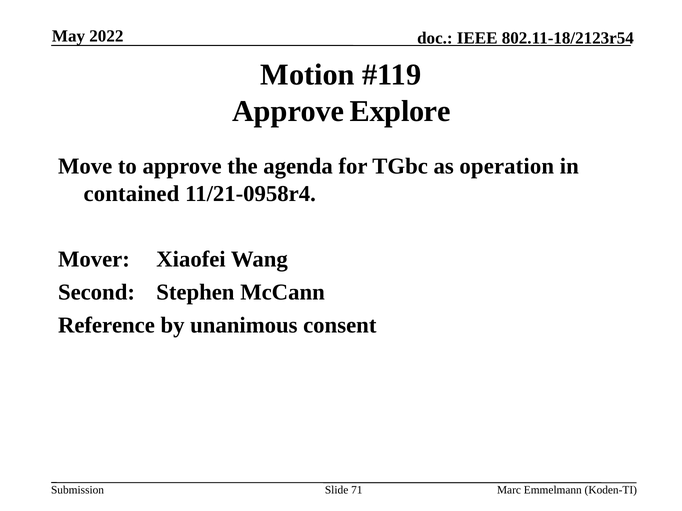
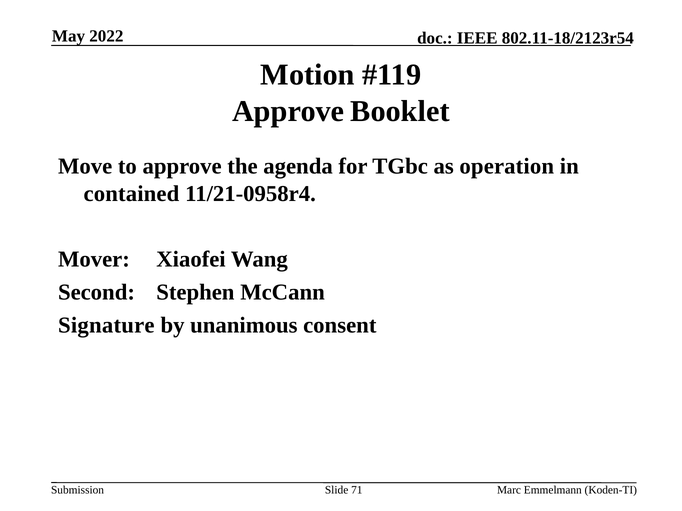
Explore: Explore -> Booklet (400, 111)
Reference: Reference -> Signature (106, 326)
